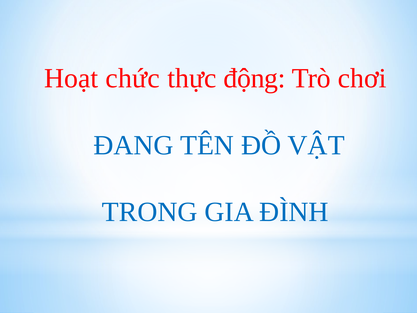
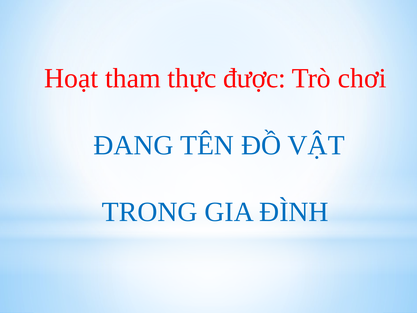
chức: chức -> tham (133, 78)
động: động -> được (255, 78)
